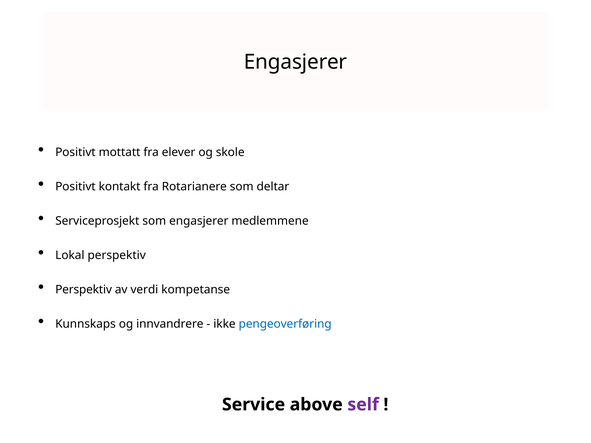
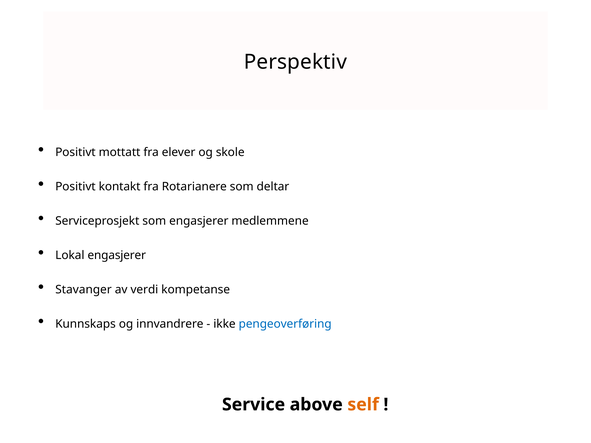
Engasjerer: Engasjerer -> Perspektiv (295, 62)
Lokal perspektiv: perspektiv -> engasjerer (117, 255)
Perspektiv: Perspektiv -> Stavanger (84, 290)
self colour: purple -> orange (363, 405)
